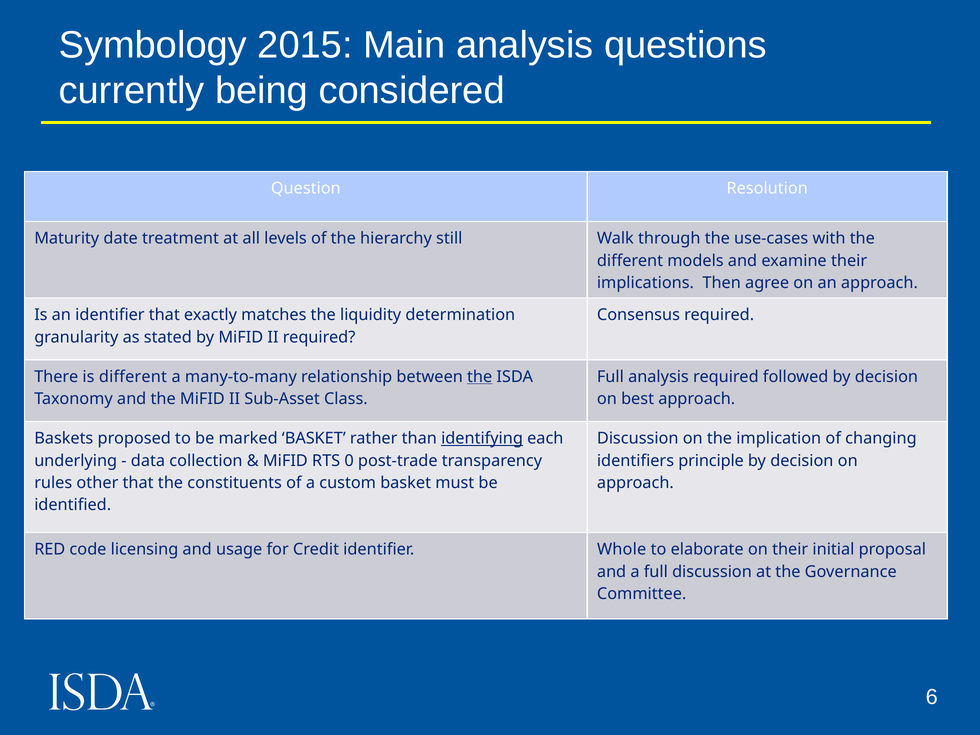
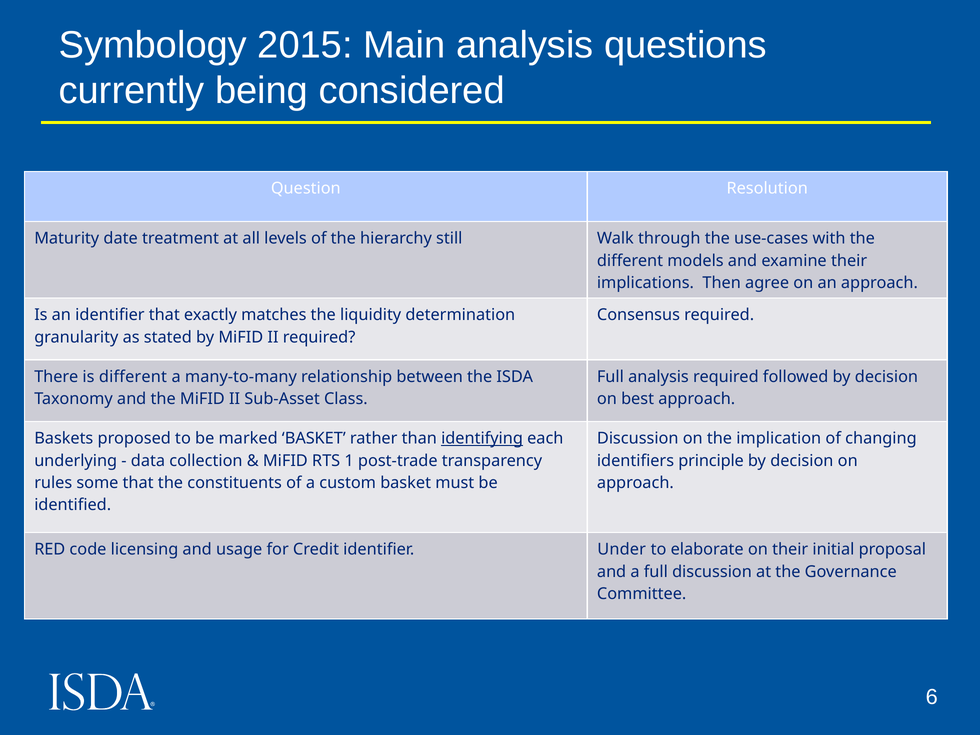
the underline: present -> none (480, 377)
0: 0 -> 1 (349, 461)
other: other -> some (97, 483)
Whole: Whole -> Under (622, 549)
